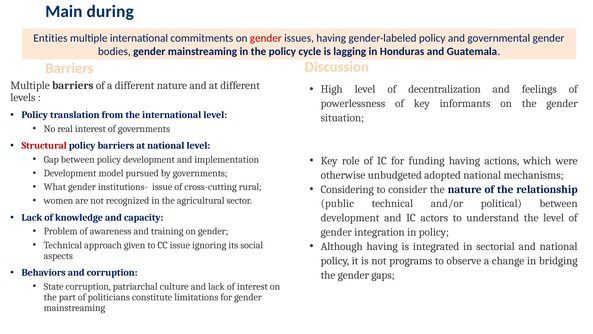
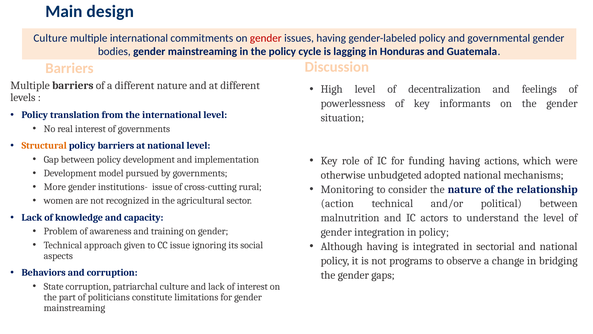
during: during -> design (110, 11)
Entities: Entities -> Culture (50, 38)
Structural colour: red -> orange (44, 145)
What: What -> More (55, 187)
Considering: Considering -> Monitoring (347, 189)
public: public -> action (337, 203)
development: development -> malnutrition (350, 218)
